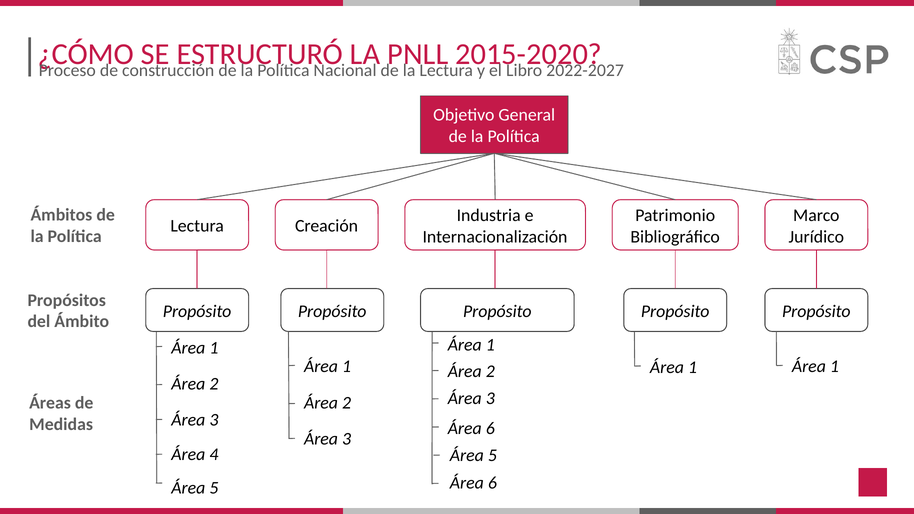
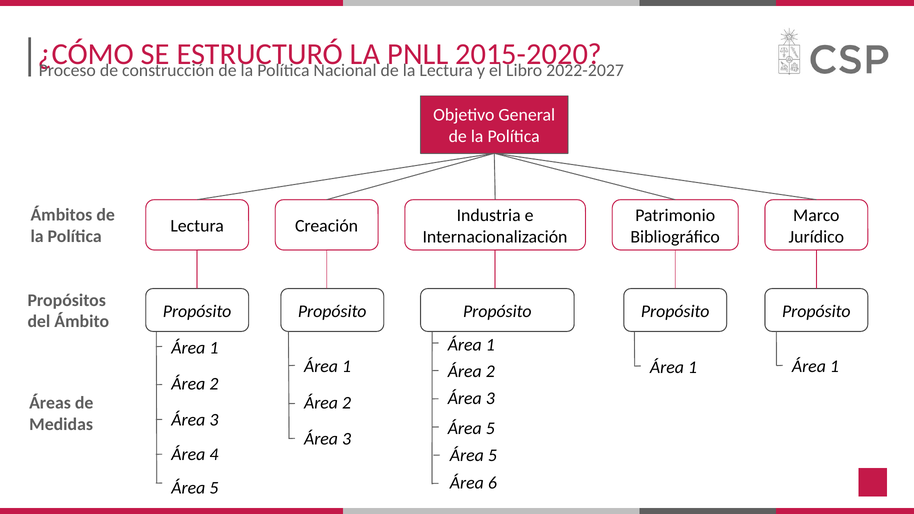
6: 6 -> 5 (490, 429)
